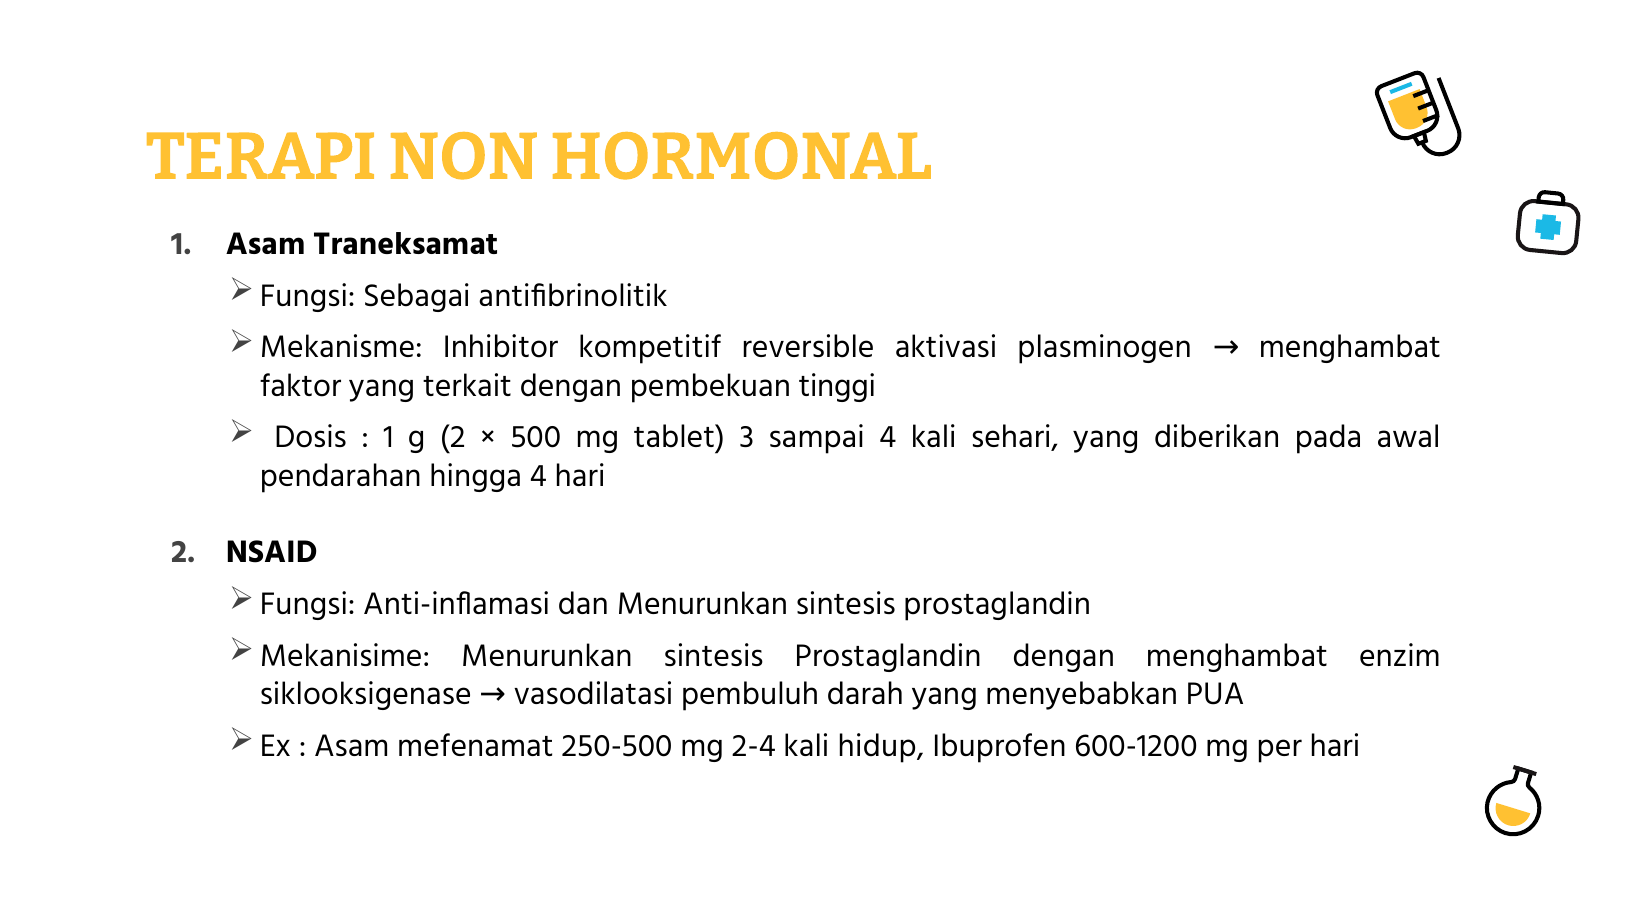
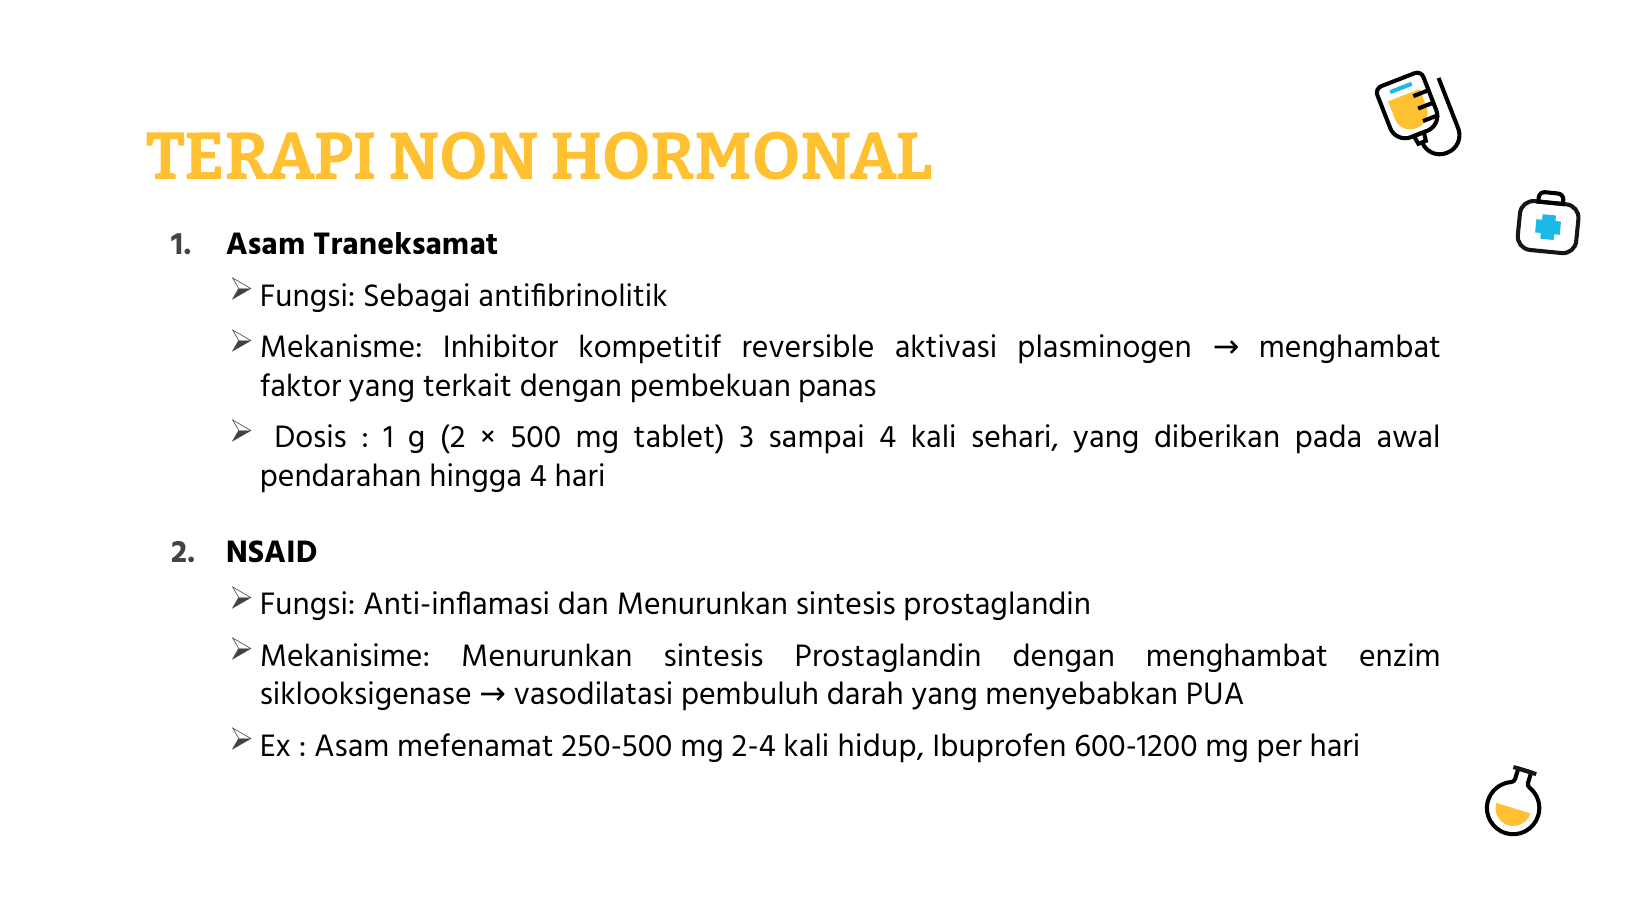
tinggi: tinggi -> panas (837, 386)
